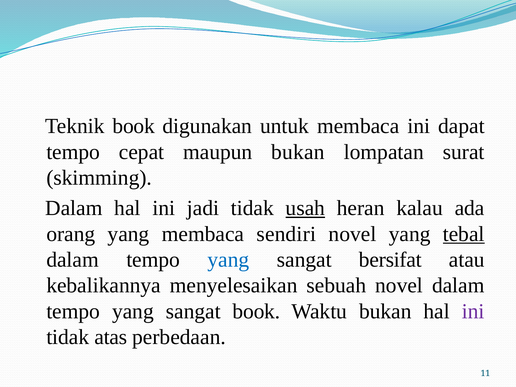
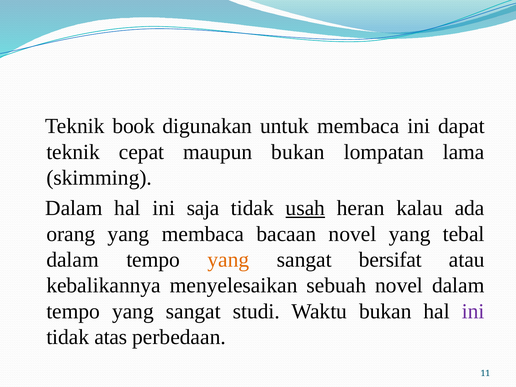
tempo: tempo -> teknik (73, 152)
surat: surat -> lama (464, 152)
jadi: jadi -> saja (203, 208)
sendiri: sendiri -> bacaan (286, 234)
tebal underline: present -> none (464, 234)
yang colour: blue -> orange (228, 260)
sangat book: book -> studi (256, 311)
